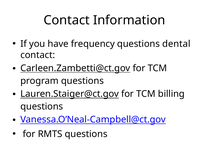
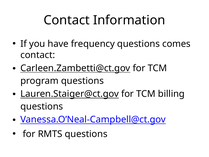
dental: dental -> comes (176, 44)
